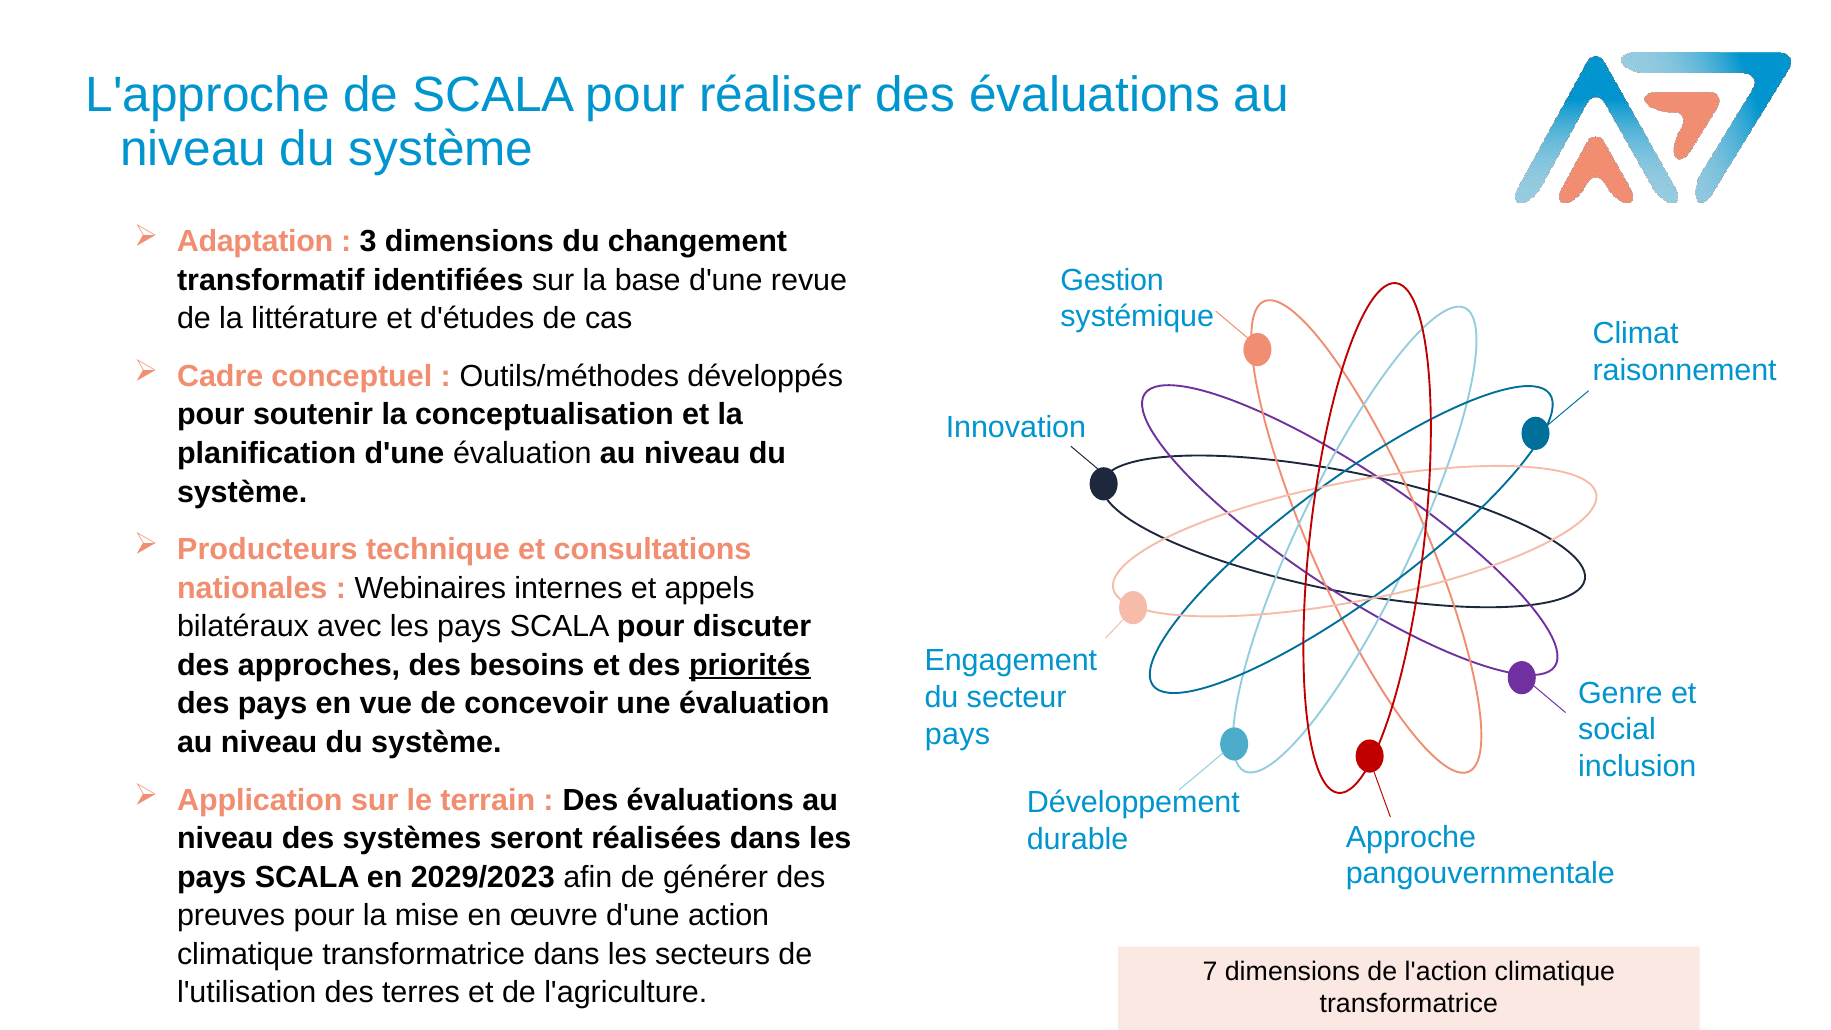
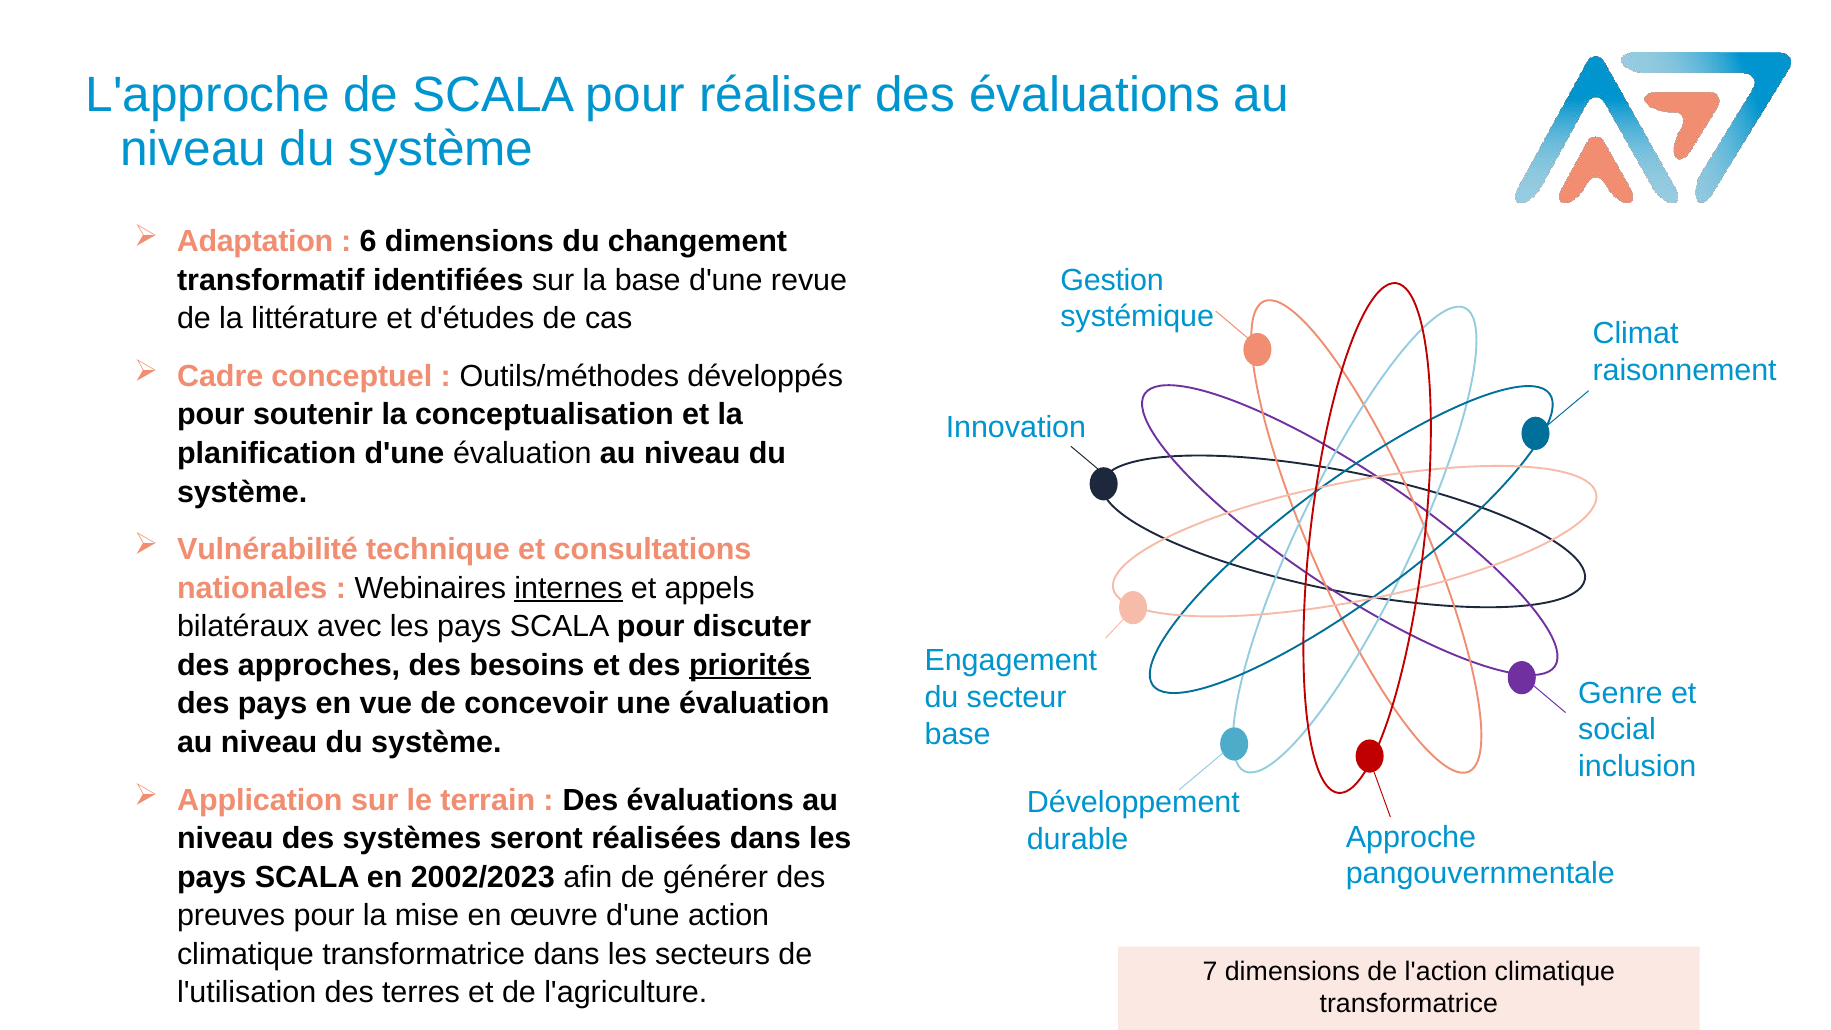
3: 3 -> 6 (368, 242)
Producteurs: Producteurs -> Vulnérabilité (268, 550)
internes underline: none -> present (568, 588)
pays: pays -> base (958, 734)
2029/2023: 2029/2023 -> 2002/2023 (483, 877)
